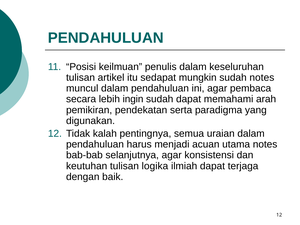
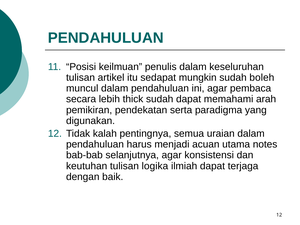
sudah notes: notes -> boleh (262, 78)
ingin: ingin -> thick (133, 99)
